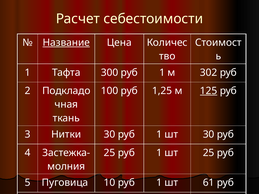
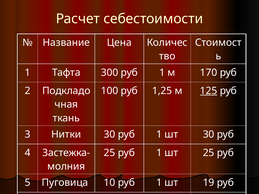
Название underline: present -> none (66, 43)
302: 302 -> 170 (209, 73)
61: 61 -> 19 (209, 183)
